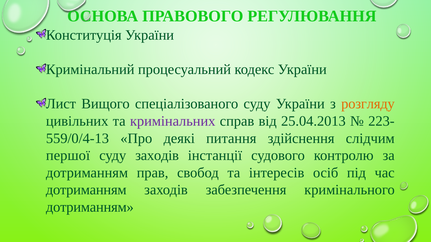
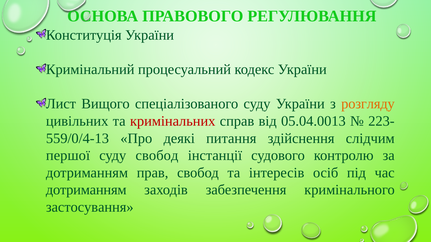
кримінальних colour: purple -> red (173, 121)
25.04.2013: 25.04.2013 -> 05.04.0013 (313, 121)
суду заходів: заходів -> свобод (157, 156)
дотриманням: дотриманням -> застосування (90, 207)
